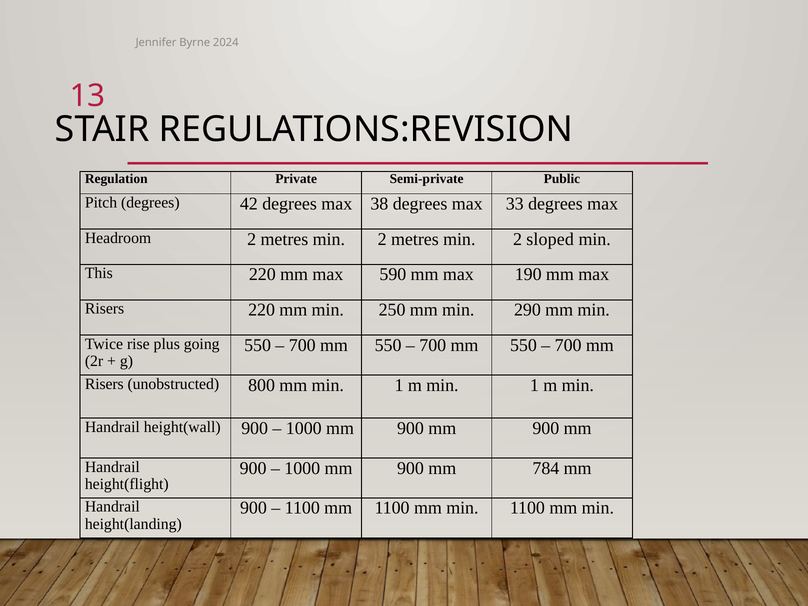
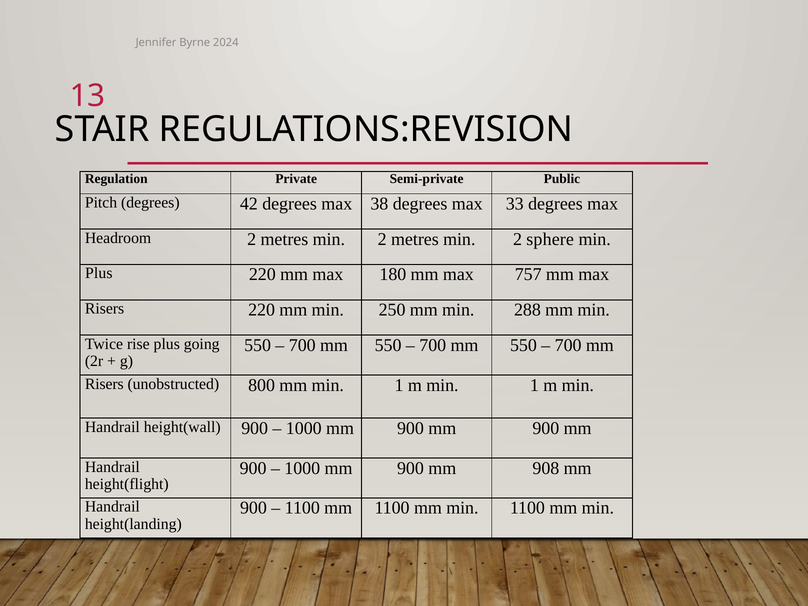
sloped: sloped -> sphere (550, 239)
This: This -> Plus (99, 273)
590: 590 -> 180 (393, 275)
190: 190 -> 757 (528, 275)
290: 290 -> 288 (527, 310)
784: 784 -> 908 (546, 468)
